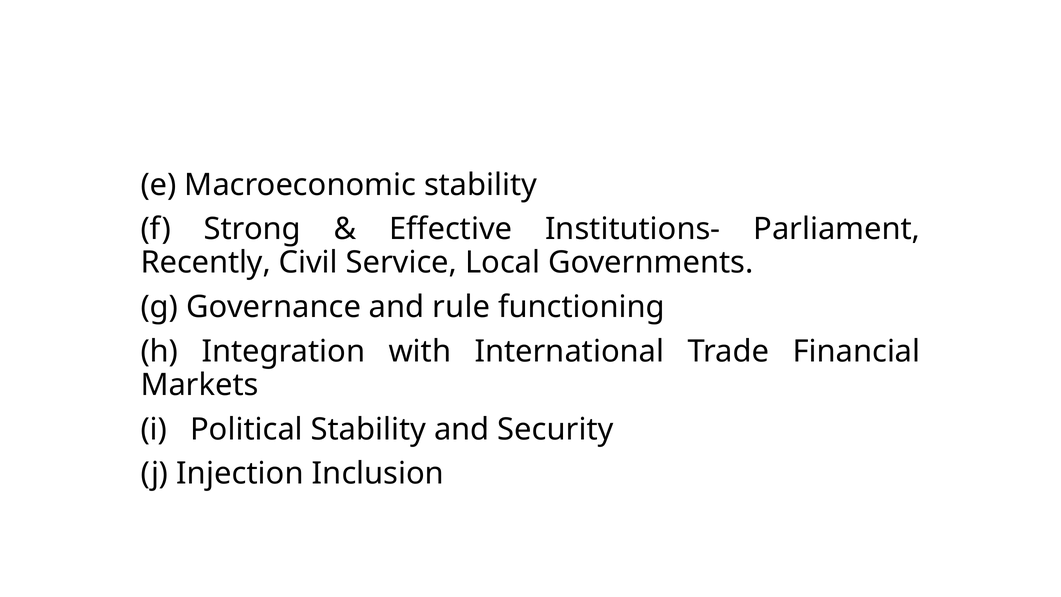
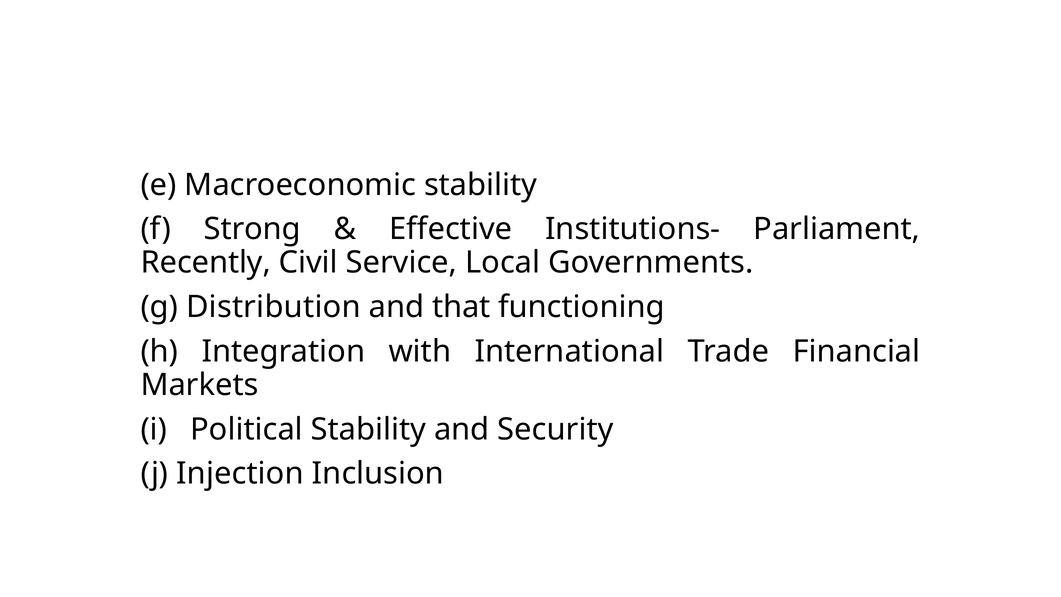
Governance: Governance -> Distribution (273, 307)
rule: rule -> that (461, 307)
